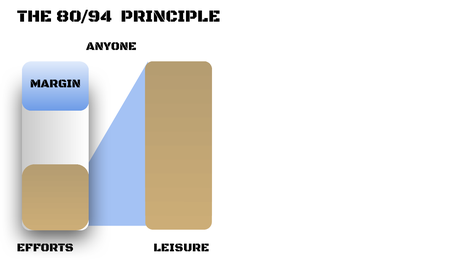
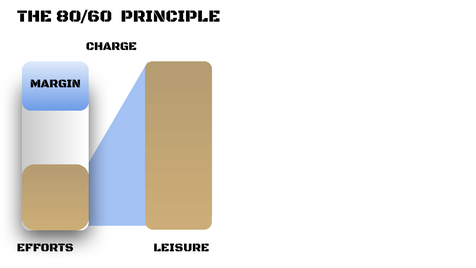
80/94: 80/94 -> 80/60 (84, 16)
ANYONE: ANYONE -> CHARGE (111, 46)
